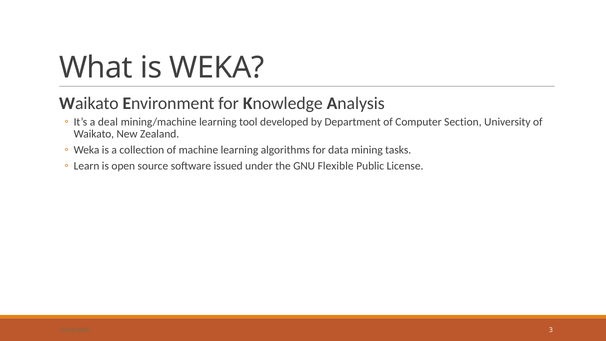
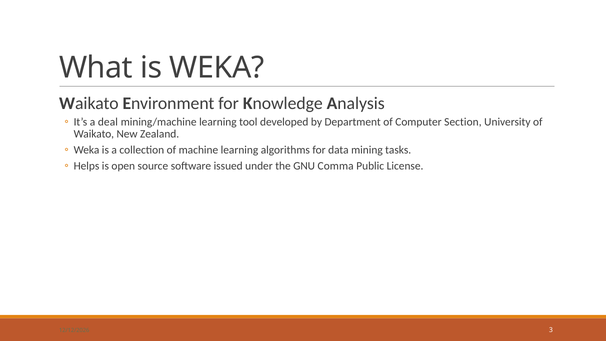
Learn: Learn -> Helps (86, 166)
Flexible: Flexible -> Comma (336, 166)
